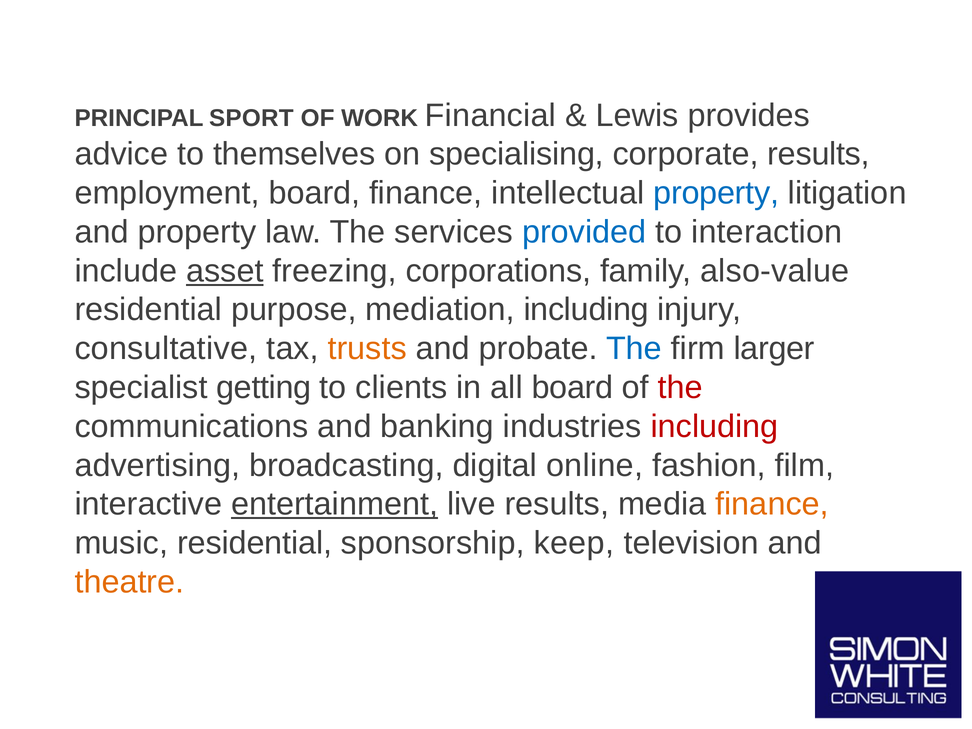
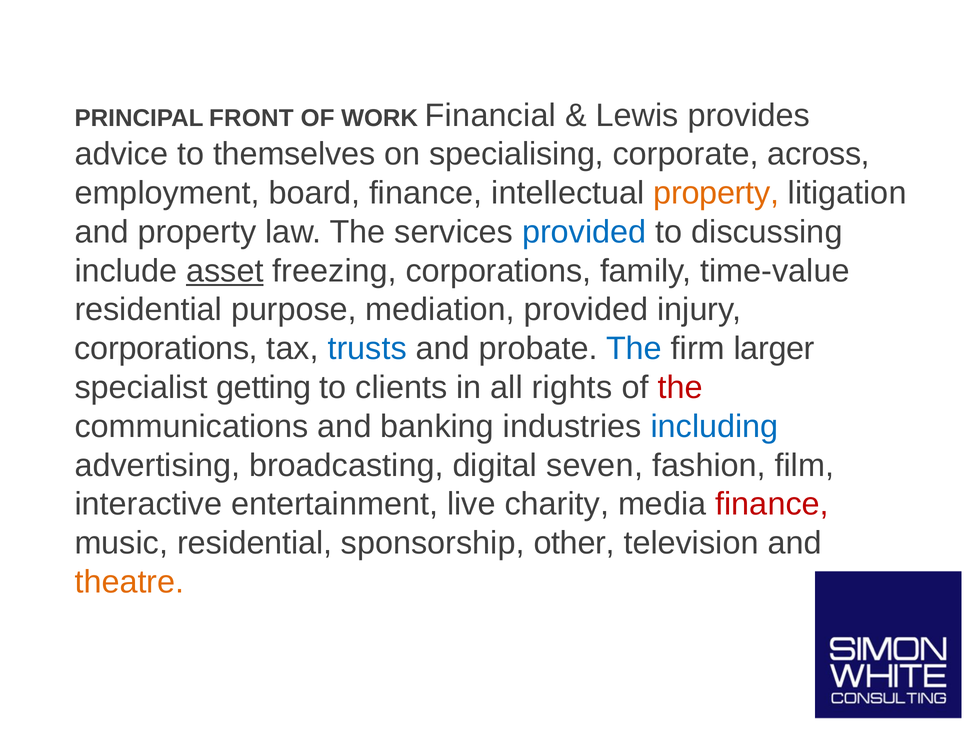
SPORT: SPORT -> FRONT (251, 118)
corporate results: results -> across (819, 154)
property colour: blue -> orange (716, 193)
interaction: interaction -> discussing (767, 232)
also-value: also-value -> time-value (775, 271)
mediation including: including -> provided (586, 310)
consultative: consultative -> corporations (166, 349)
trusts colour: orange -> blue (367, 349)
all board: board -> rights (572, 388)
including colour: red -> blue (715, 426)
online: online -> seven (595, 465)
entertainment underline: present -> none (335, 504)
live results: results -> charity (557, 504)
finance colour: orange -> red (772, 504)
keep: keep -> other (574, 543)
